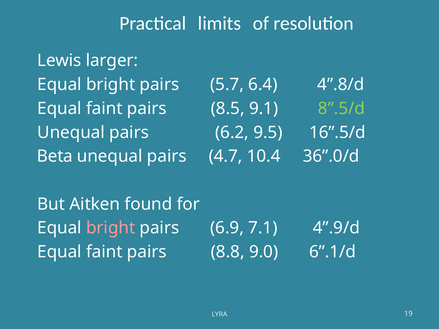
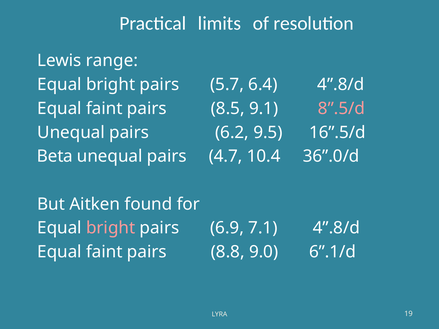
larger: larger -> range (112, 61)
8”.5/d colour: light green -> pink (341, 109)
7.1 4”.9/d: 4”.9/d -> 4”.8/d (336, 228)
